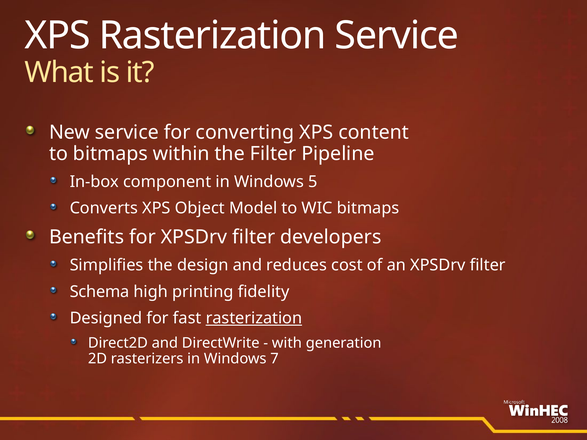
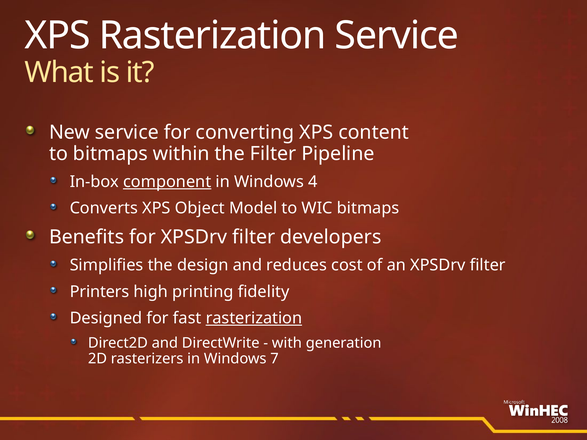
component underline: none -> present (167, 182)
5: 5 -> 4 (313, 182)
Schema: Schema -> Printers (100, 292)
